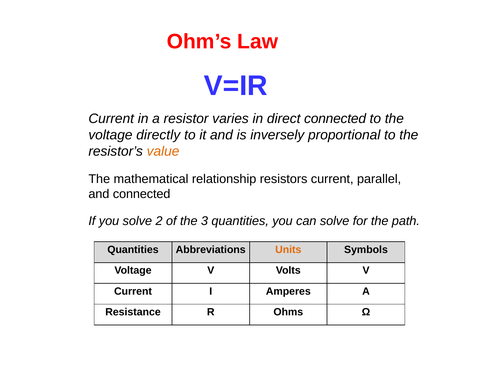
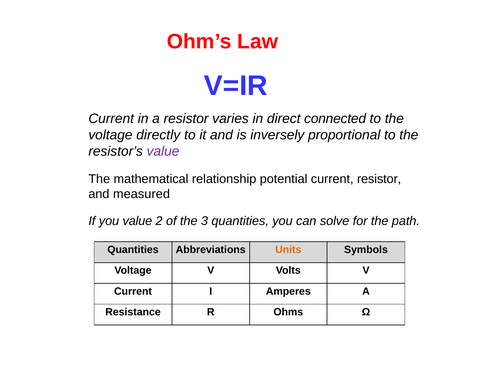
value colour: orange -> purple (163, 151)
resistors: resistors -> potential (284, 179)
current parallel: parallel -> resistor (379, 179)
and connected: connected -> measured (142, 194)
you solve: solve -> value (137, 221)
